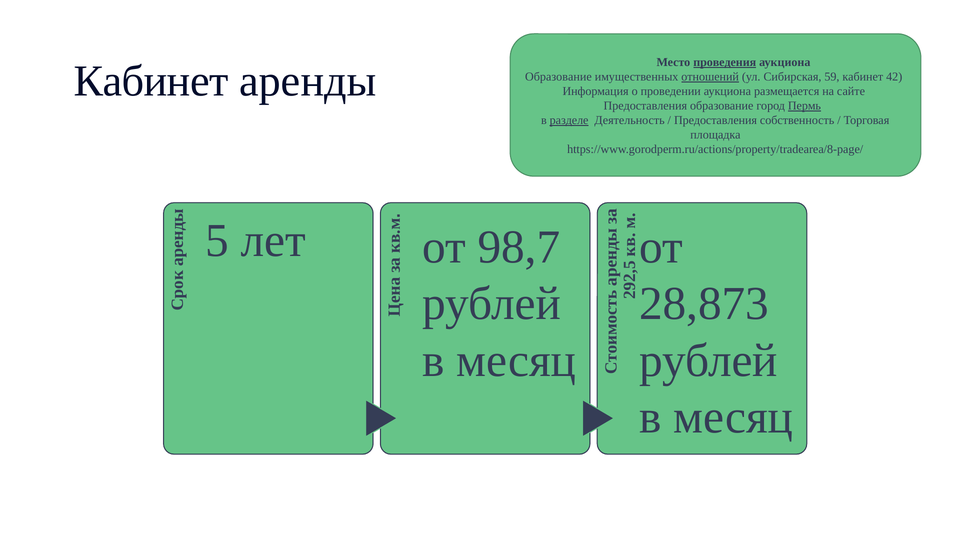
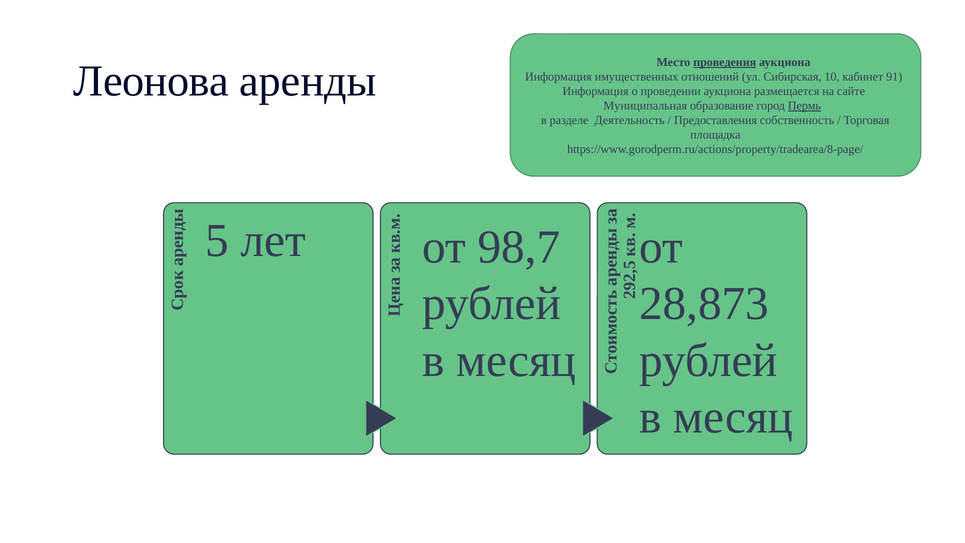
Кабинет: Кабинет -> Леонова (151, 81)
Образование: Образование -> Информация (558, 77)
отношений underline: present -> none (710, 77)
59: 59 -> 10 (832, 77)
42: 42 -> 91 (894, 77)
Предоставления: Предоставления -> Муниципальная (645, 106)
разделе underline: present -> none (569, 120)
